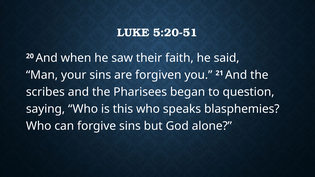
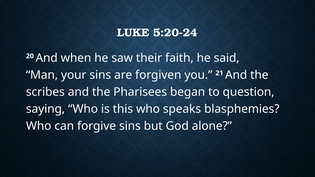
5:20-51: 5:20-51 -> 5:20-24 (175, 33)
